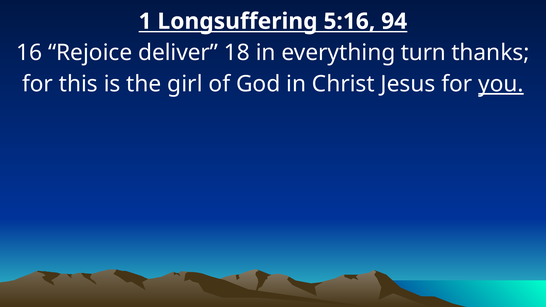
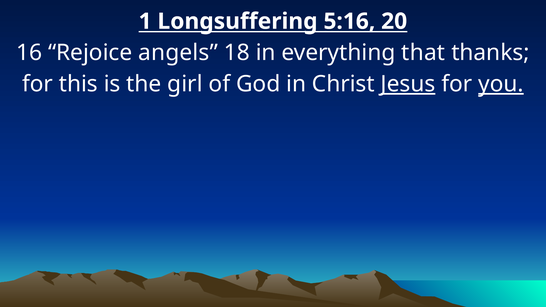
94: 94 -> 20 (394, 21)
deliver: deliver -> angels (178, 53)
turn: turn -> that (423, 53)
Jesus underline: none -> present (408, 84)
